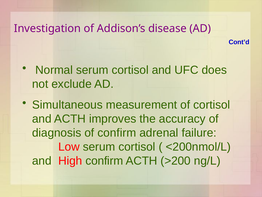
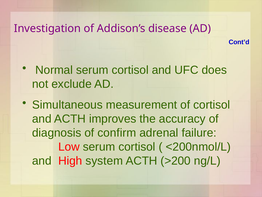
High confirm: confirm -> system (104, 160)
